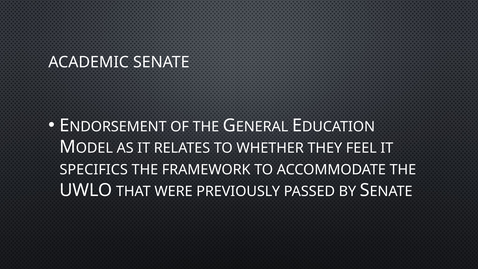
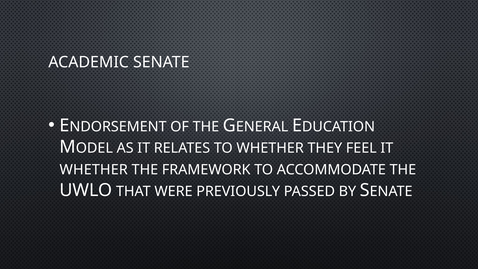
SPECIFICS: SPECIFICS -> WHETHER (94, 170)
